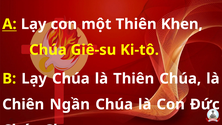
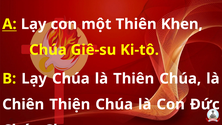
Ngần: Ngần -> Thiện (70, 104)
